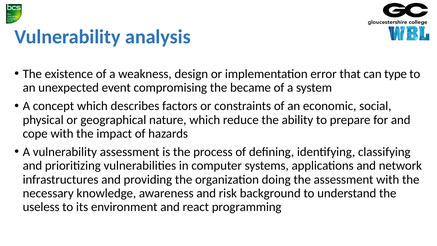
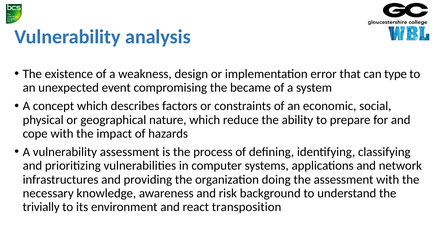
useless: useless -> trivially (41, 207)
programming: programming -> transposition (247, 207)
